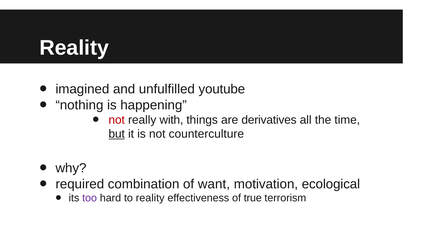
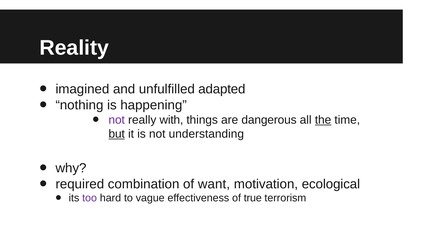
youtube: youtube -> adapted (222, 89)
not colour: red -> purple (117, 120)
derivatives: derivatives -> dangerous (269, 120)
the underline: none -> present (323, 120)
counterculture: counterculture -> understanding (206, 134)
to reality: reality -> vague (150, 199)
